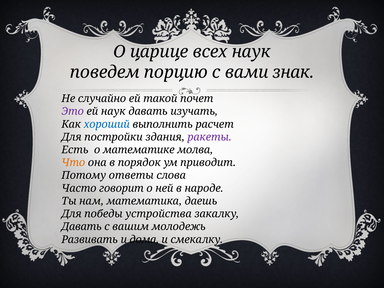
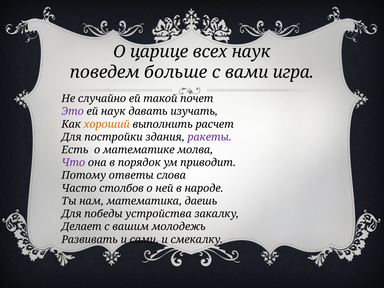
порцию: порцию -> больше (176, 72)
знак: знак -> игра (293, 72)
хороший colour: blue -> orange (107, 124)
Что colour: orange -> purple (73, 163)
говорит: говорит -> столбов (122, 188)
Давать: Давать -> Делает (82, 227)
дома: дома -> сами (144, 240)
